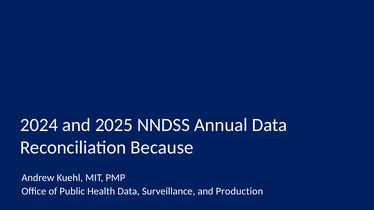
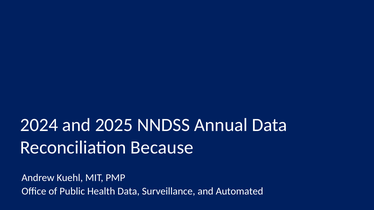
Production: Production -> Automated (240, 192)
